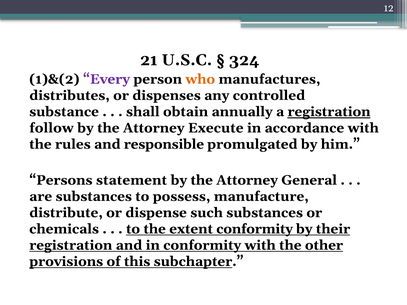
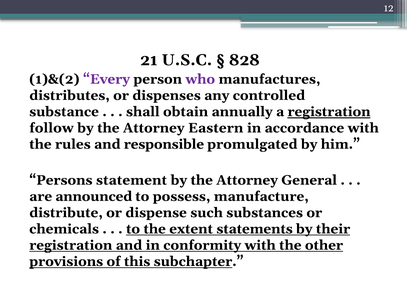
324: 324 -> 828 (244, 60)
who colour: orange -> purple (200, 79)
Execute: Execute -> Eastern (216, 128)
are substances: substances -> announced (94, 197)
extent conformity: conformity -> statements (255, 229)
